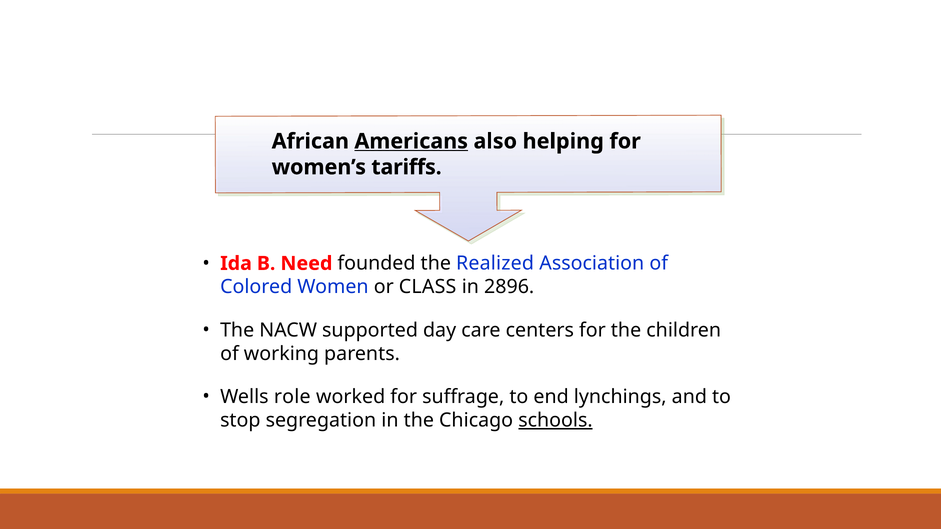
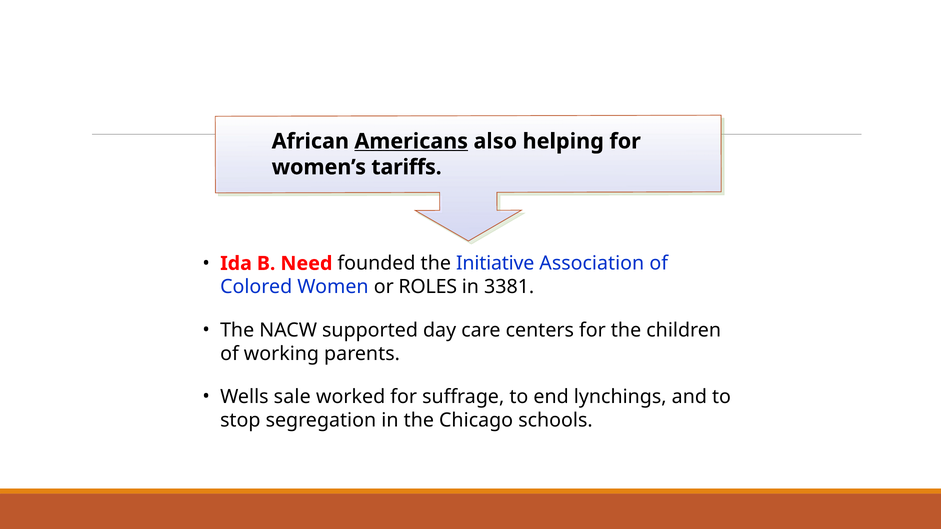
Realized: Realized -> Initiative (495, 264)
CLASS: CLASS -> ROLES (428, 287)
2896: 2896 -> 3381 (509, 287)
role: role -> sale (292, 397)
schools underline: present -> none (555, 421)
